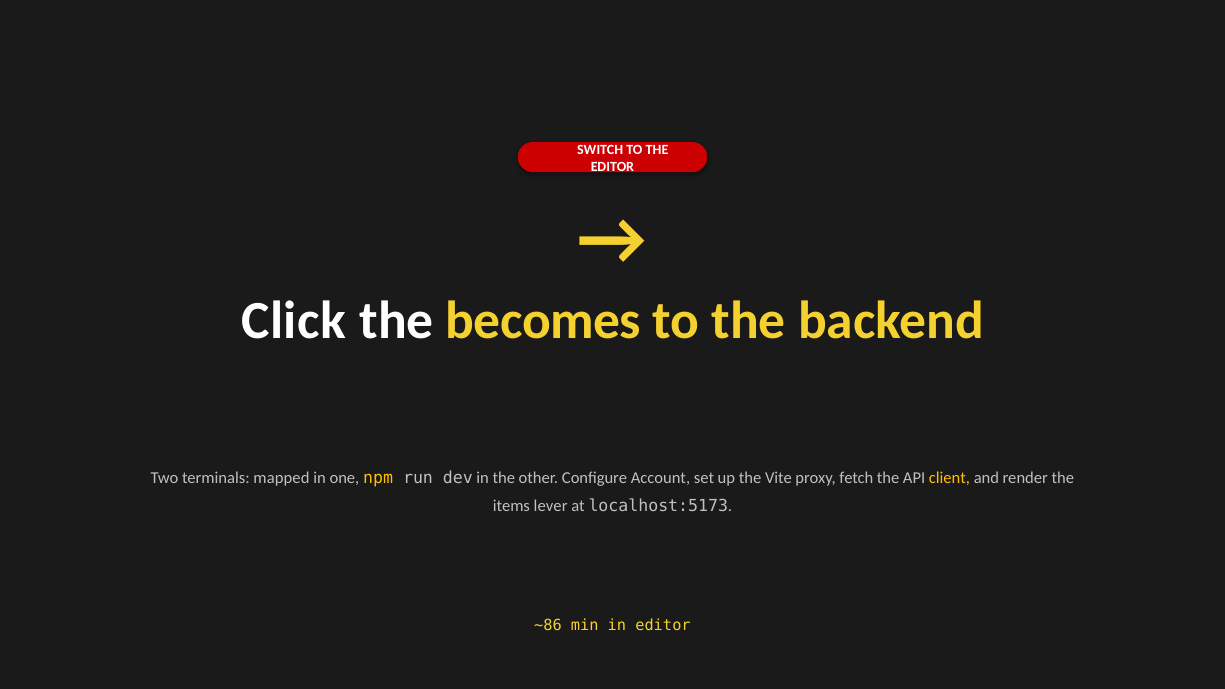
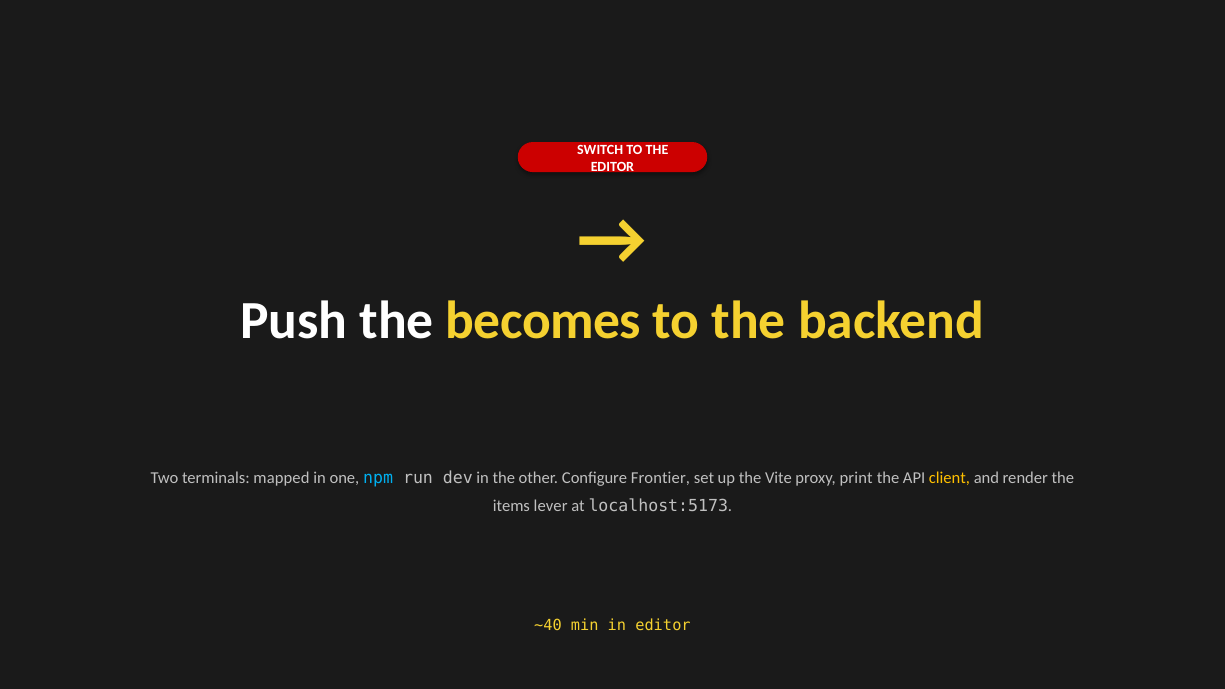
Click: Click -> Push (294, 321)
npm colour: yellow -> light blue (378, 478)
Account: Account -> Frontier (660, 478)
fetch: fetch -> print (856, 478)
~86: ~86 -> ~40 (548, 626)
